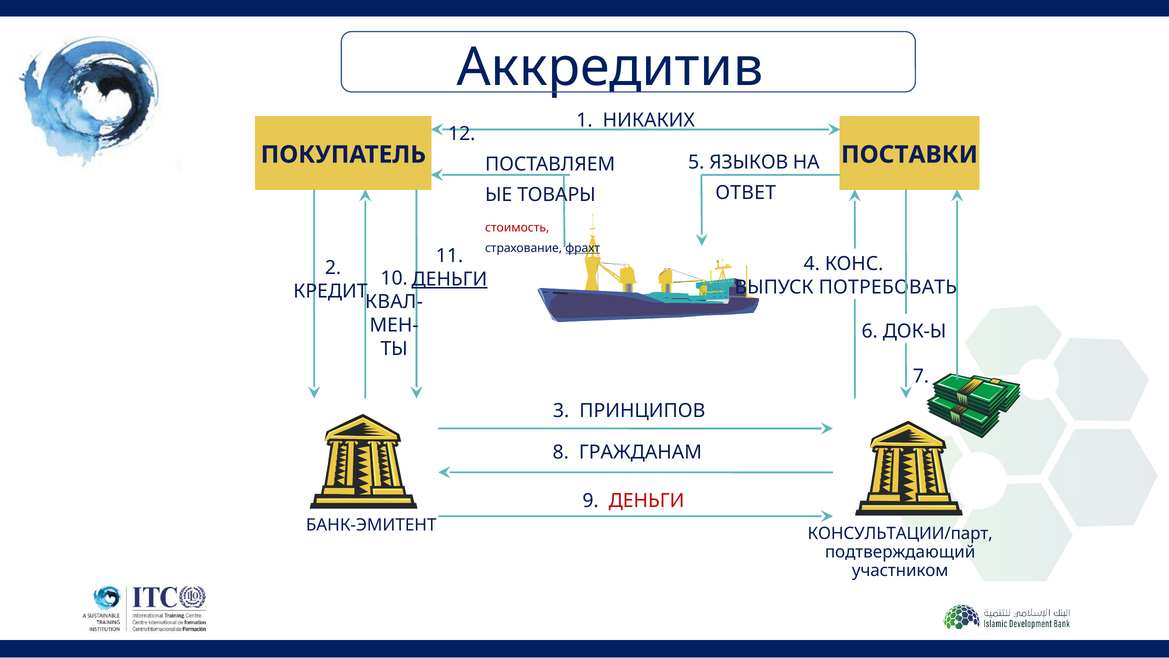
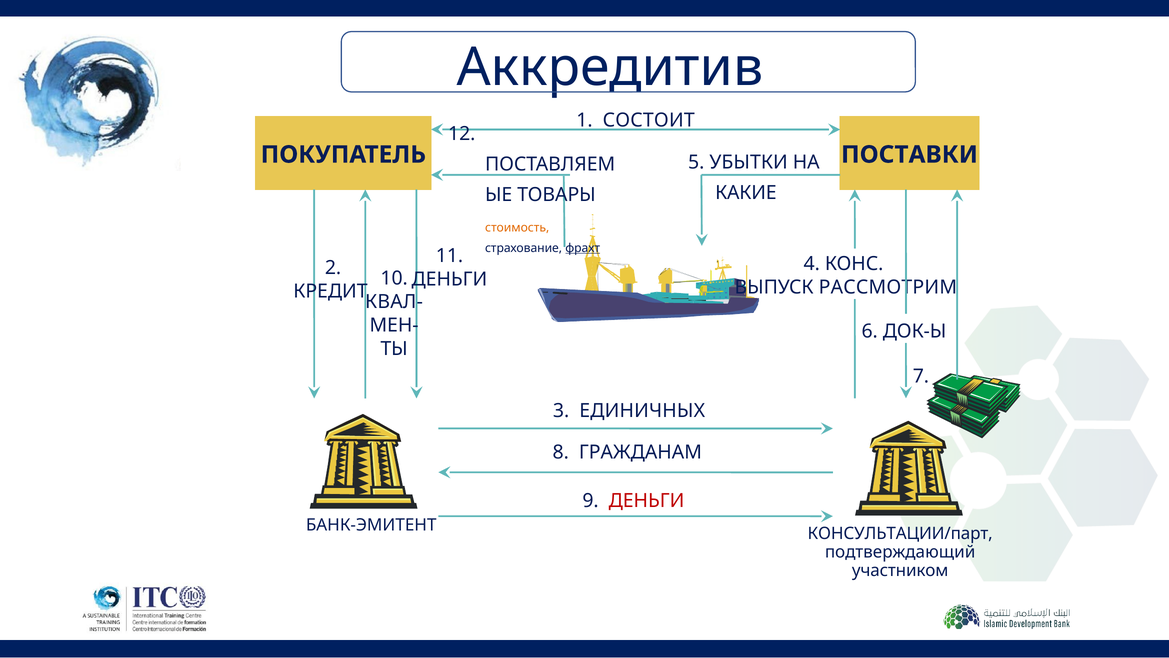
НИКАКИХ: НИКАКИХ -> СОСТОИТ (649, 120)
ЯЗЫКОВ: ЯЗЫКОВ -> УБЫТКИ (749, 162)
ОТВЕТ: ОТВЕТ -> КАКИЕ (746, 193)
стоимость colour: red -> orange (517, 227)
ДЕНЬГИ underline: present -> none (449, 279)
ПОТРЕБОВАТЬ: ПОТРЕБОВАТЬ -> РАССМОТРИМ (888, 287)
ПРИНЦИПОВ: ПРИНЦИПОВ -> ЕДИНИЧНЫХ (642, 410)
